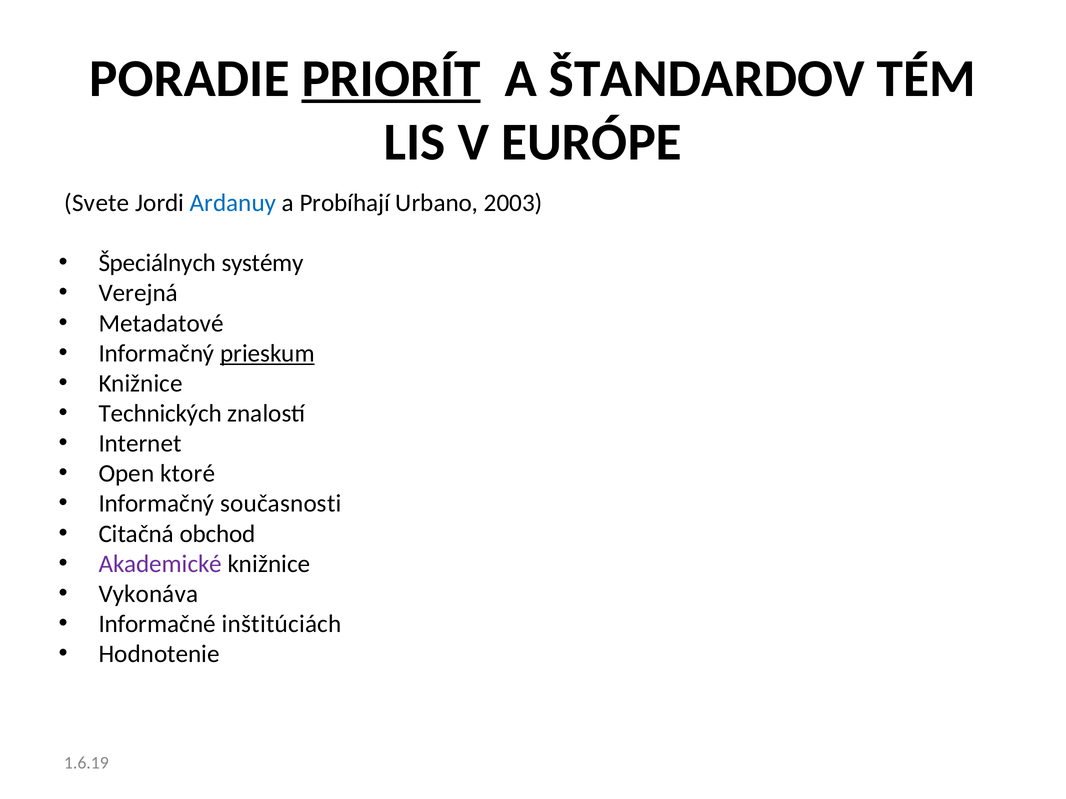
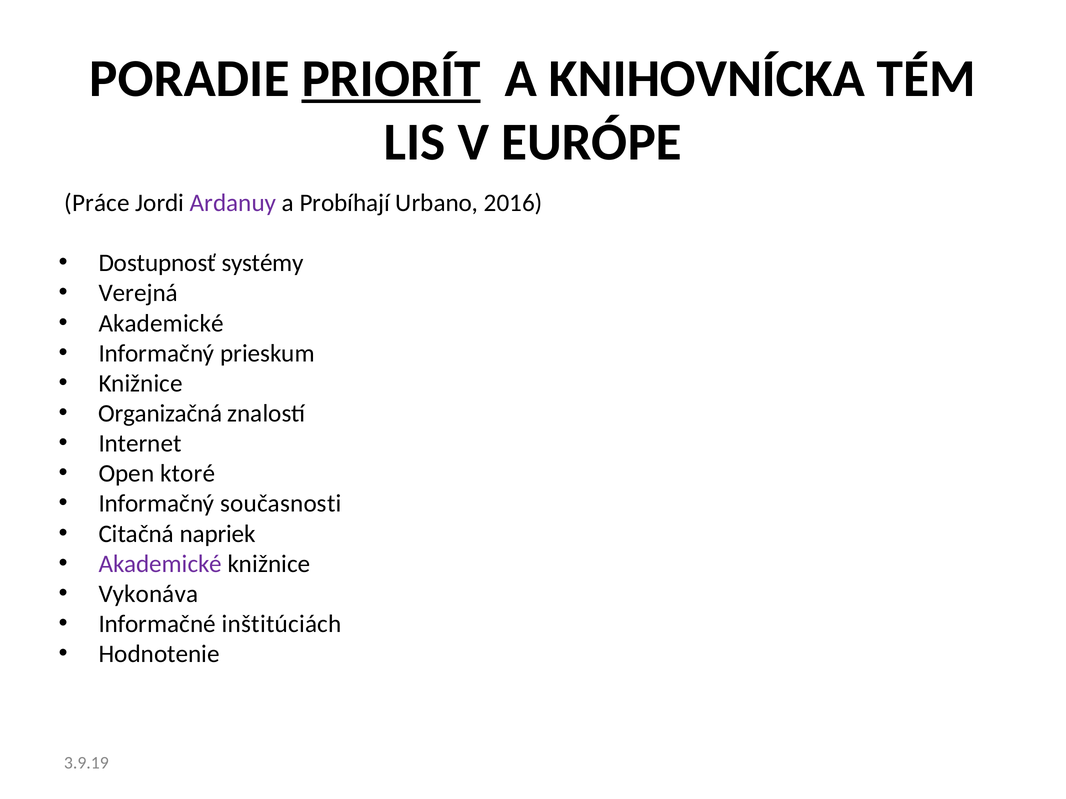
ŠTANDARDOV: ŠTANDARDOV -> KNIHOVNÍCKA (707, 78)
Svete: Svete -> Práce (97, 203)
Ardanuy colour: blue -> purple (233, 203)
2003: 2003 -> 2016 (513, 203)
Špeciálnych: Špeciálnych -> Dostupnosť (157, 263)
Metadatové: Metadatové -> Akademické (161, 323)
prieskum underline: present -> none (267, 354)
Technických: Technických -> Organizačná (160, 414)
obchod: obchod -> napriek (218, 534)
1.6.19: 1.6.19 -> 3.9.19 (86, 764)
